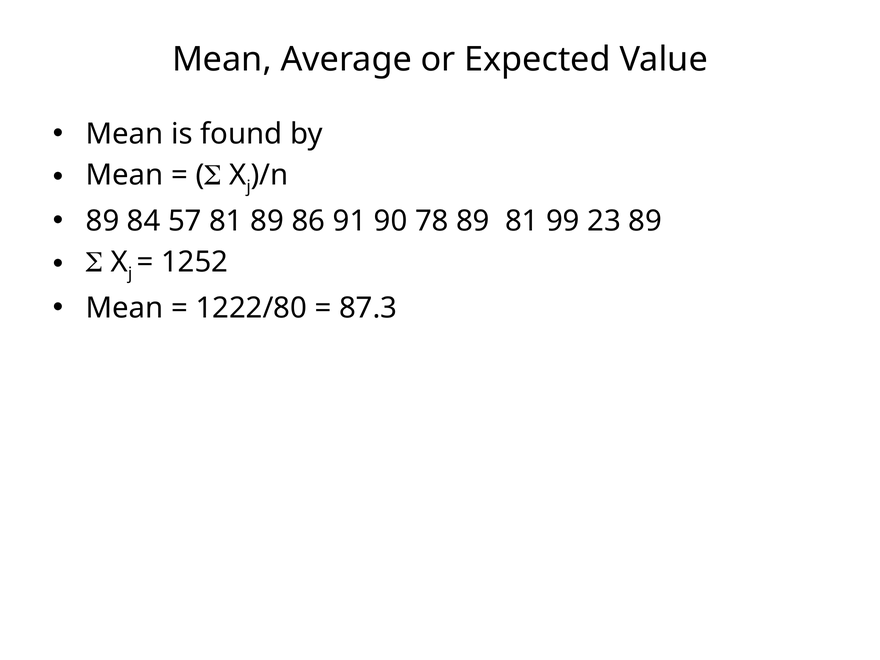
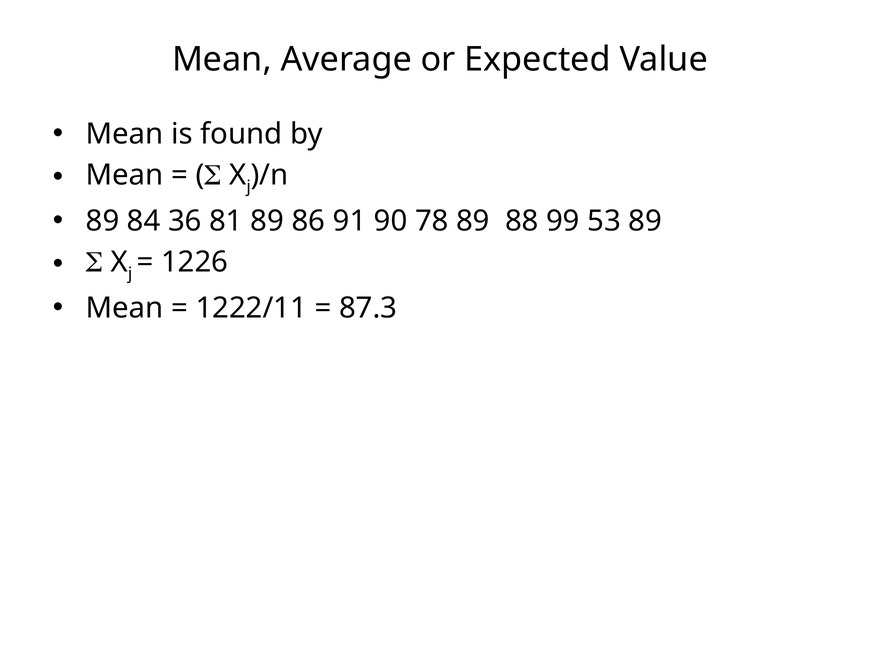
57: 57 -> 36 (185, 221)
89 81: 81 -> 88 (522, 221)
23: 23 -> 53 (604, 221)
1252: 1252 -> 1226 (195, 262)
1222/80: 1222/80 -> 1222/11 (251, 308)
